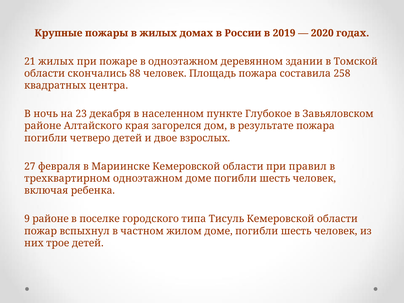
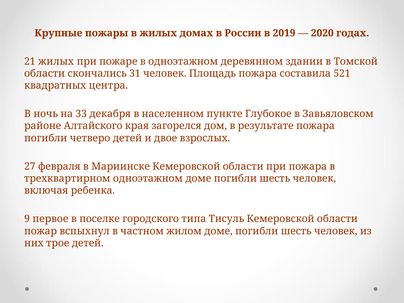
88: 88 -> 31 (135, 73)
258: 258 -> 521 (342, 73)
23: 23 -> 33 (81, 114)
при правил: правил -> пожара (308, 166)
9 районе: районе -> первое (50, 219)
